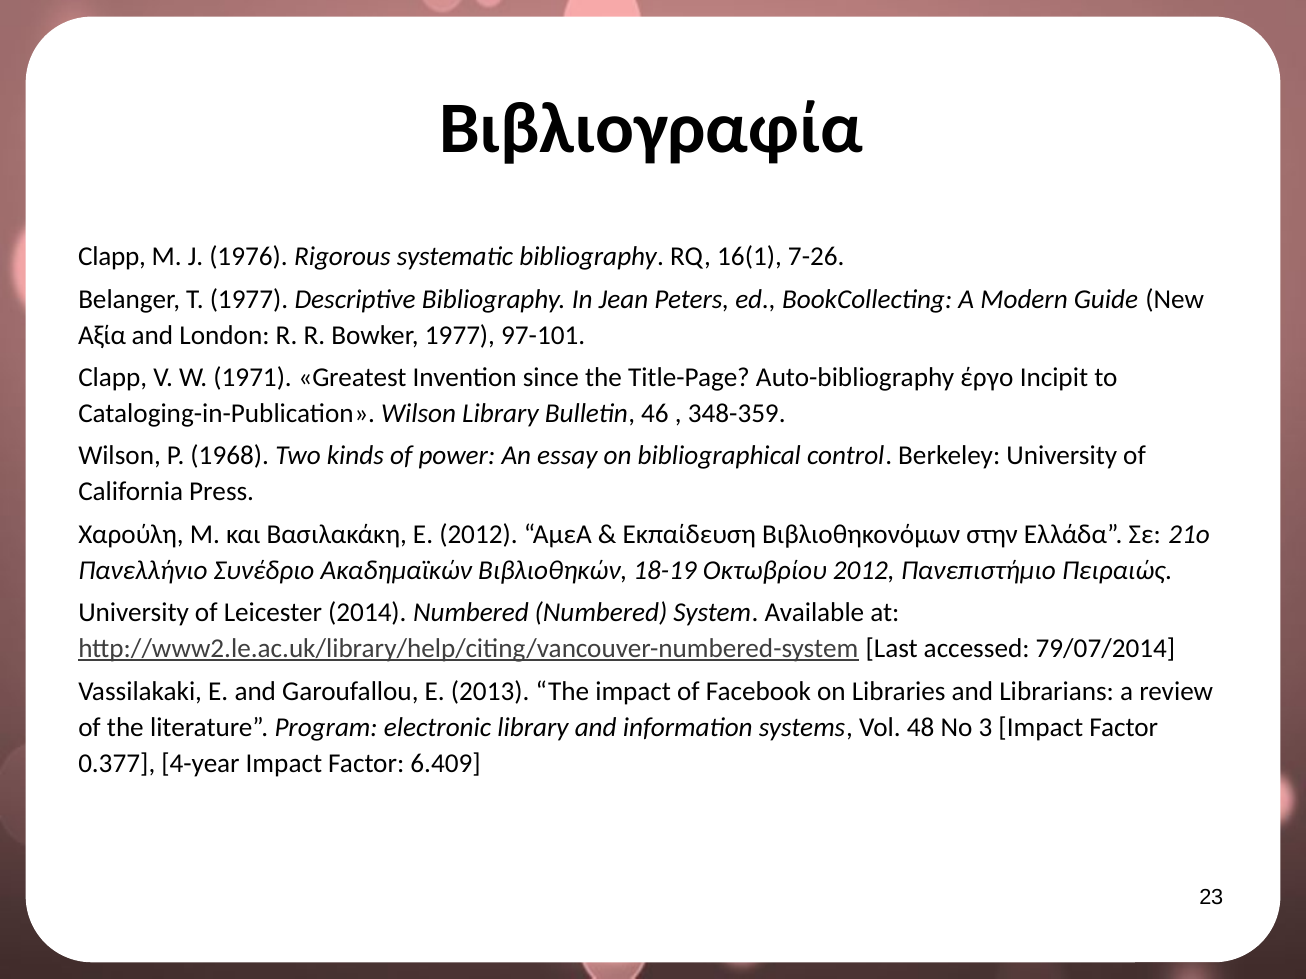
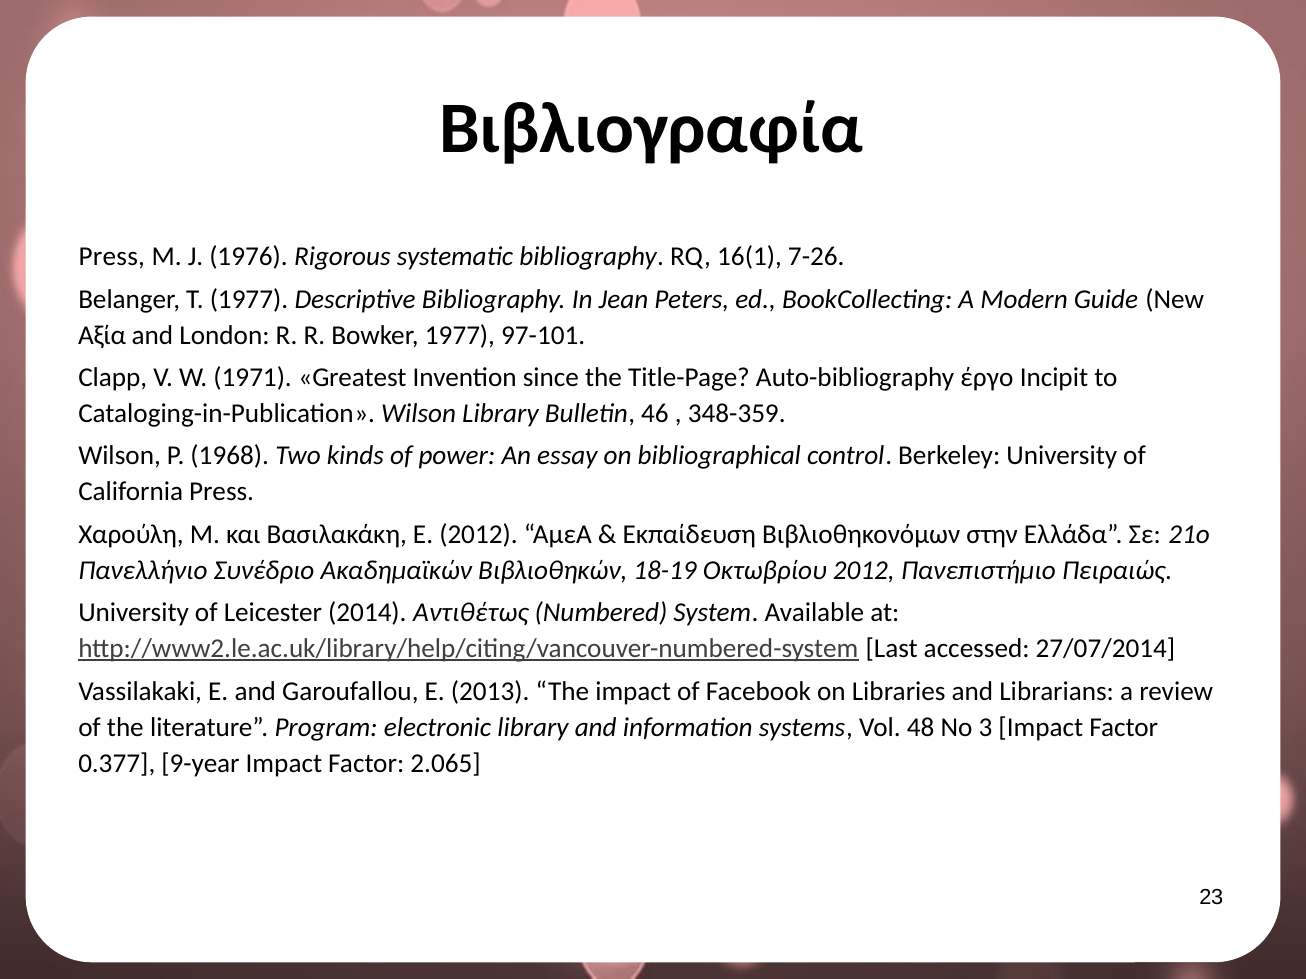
Clapp: Clapp -> Press (112, 257)
2014 Numbered: Numbered -> Αντιθέτως (471, 613)
79/07/2014: 79/07/2014 -> 27/07/2014 (1105, 649)
4-year: 4-year -> 9-year (200, 764)
6.409: 6.409 -> 2.065 (446, 764)
